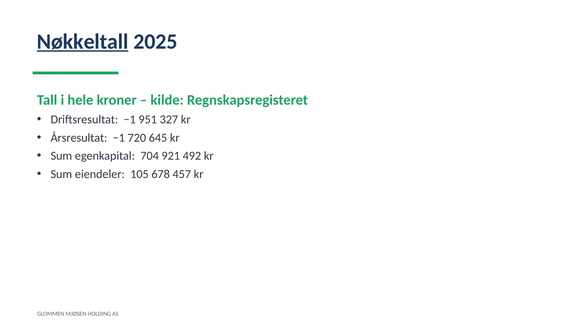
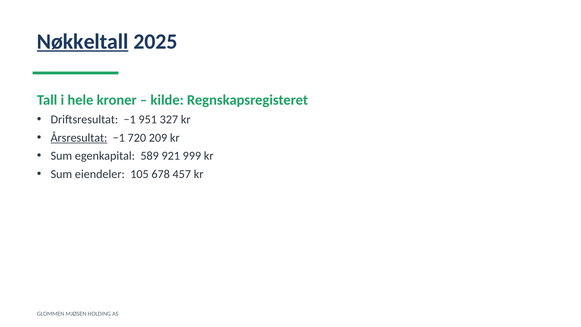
Årsresultat underline: none -> present (79, 138)
645: 645 -> 209 (158, 138)
704: 704 -> 589 (150, 156)
492: 492 -> 999 (192, 156)
